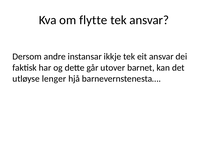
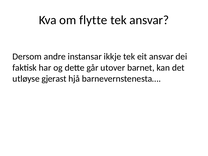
lenger: lenger -> gjerast (54, 79)
